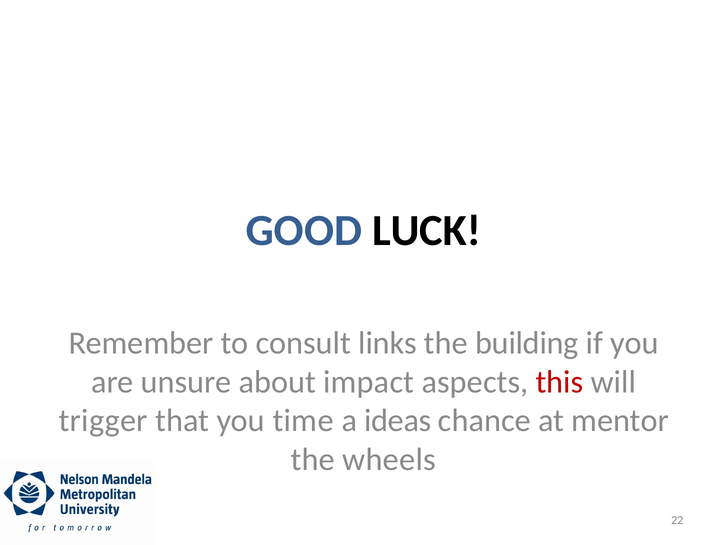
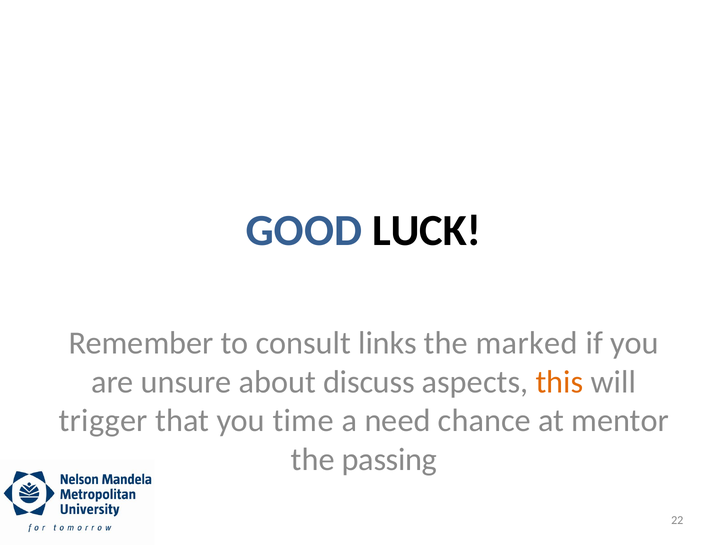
building: building -> marked (527, 343)
impact: impact -> discuss (369, 382)
this colour: red -> orange (559, 382)
ideas: ideas -> need (398, 421)
wheels: wheels -> passing (389, 460)
